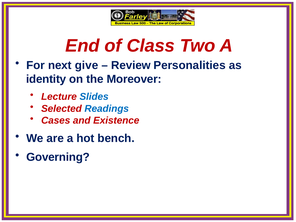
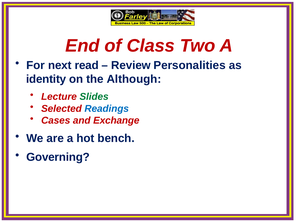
give: give -> read (87, 65)
Moreover: Moreover -> Although (134, 79)
Slides colour: blue -> green (94, 97)
Existence: Existence -> Exchange (116, 120)
